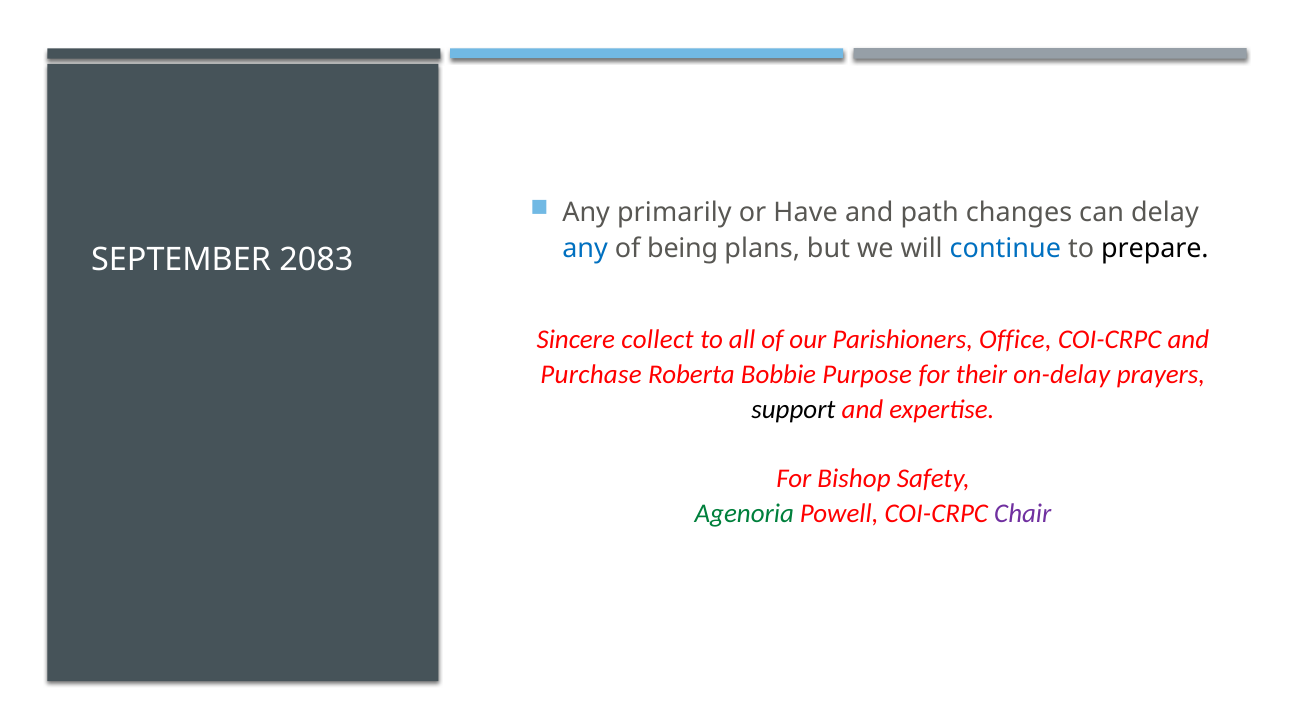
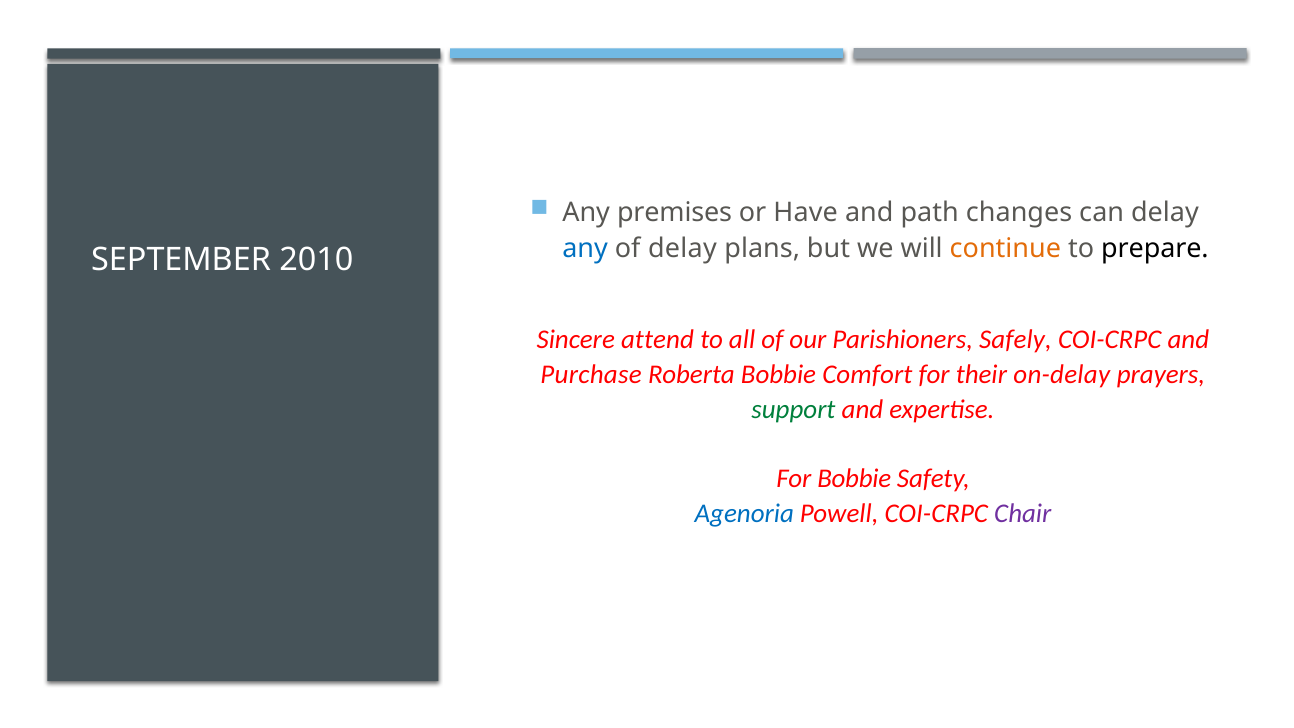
primarily: primarily -> premises (675, 213)
of being: being -> delay (682, 248)
continue colour: blue -> orange (1005, 248)
2083: 2083 -> 2010 (316, 260)
collect: collect -> attend (658, 340)
Office: Office -> Safely (1015, 340)
Purpose: Purpose -> Comfort (867, 375)
support colour: black -> green (793, 409)
For Bishop: Bishop -> Bobbie (854, 478)
Agenoria colour: green -> blue (744, 513)
